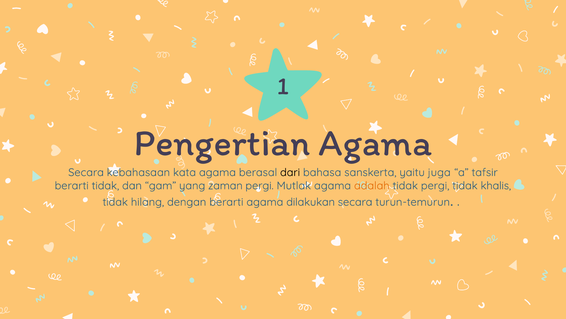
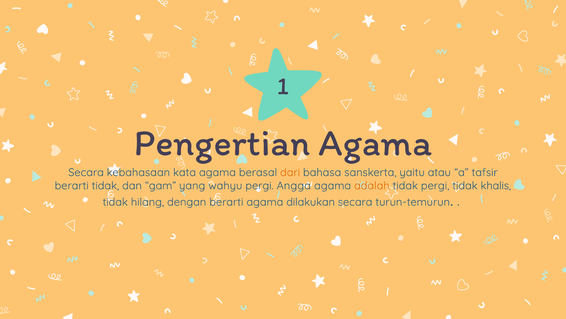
dari colour: black -> orange (290, 172)
juga: juga -> atau (439, 172)
zaman: zaman -> wahyu (225, 185)
Mutlak: Mutlak -> Angga (294, 185)
